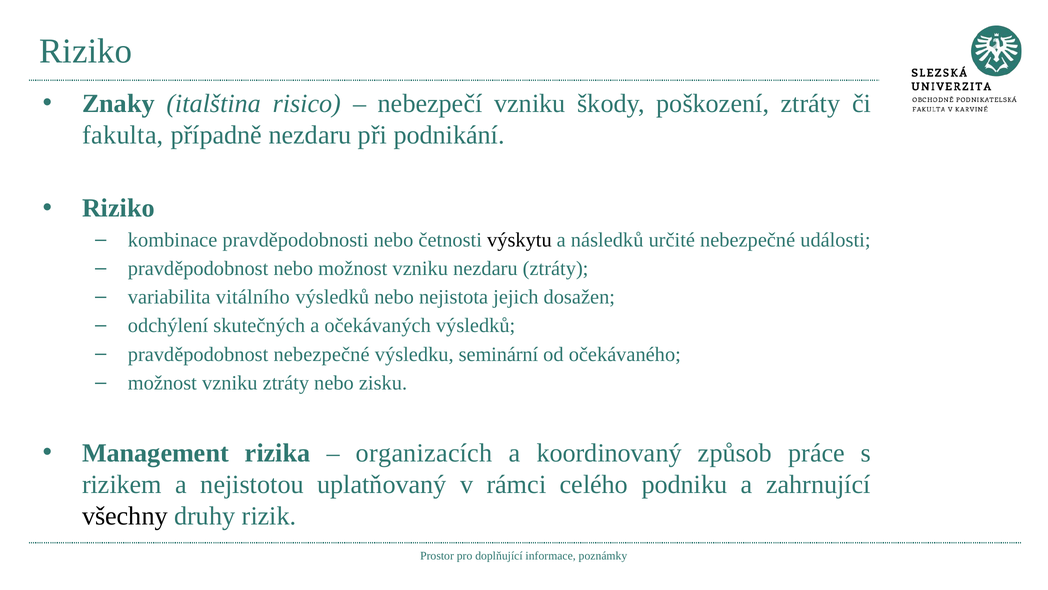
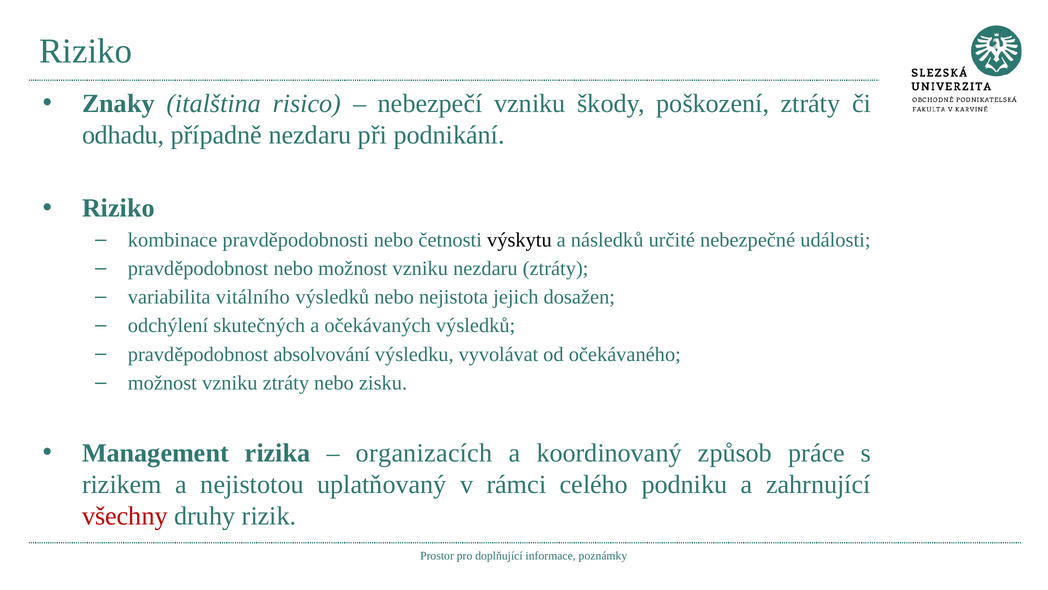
fakulta: fakulta -> odhadu (123, 135)
pravděpodobnost nebezpečné: nebezpečné -> absolvování (322, 354)
seminární: seminární -> vyvolávat (498, 354)
všechny colour: black -> red (125, 516)
